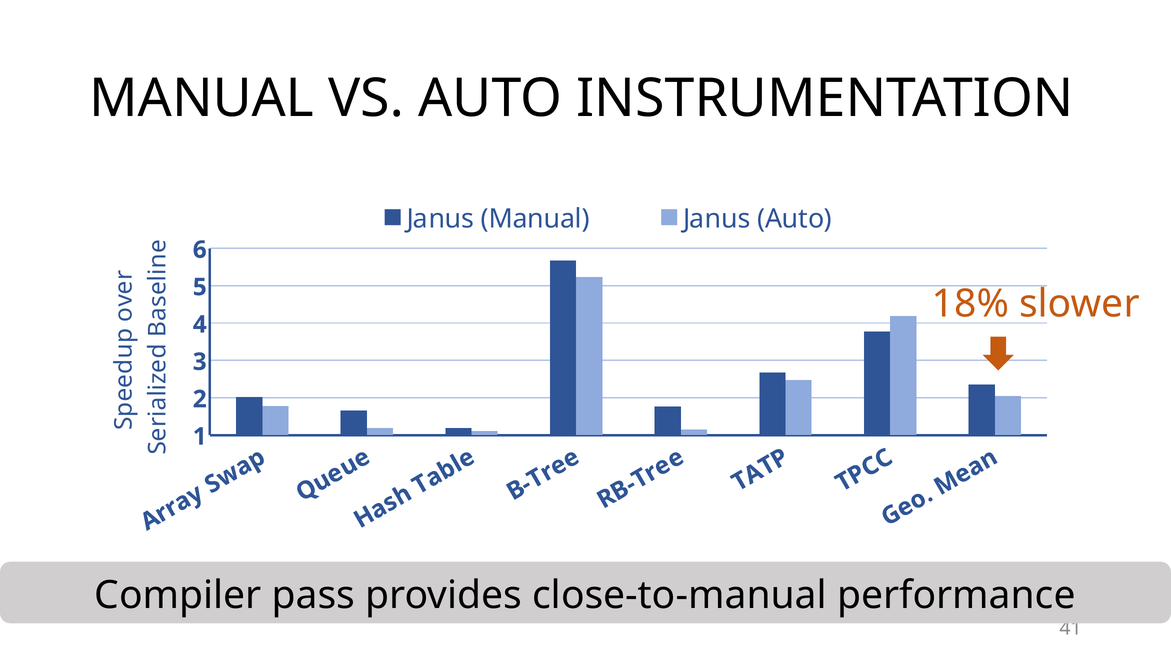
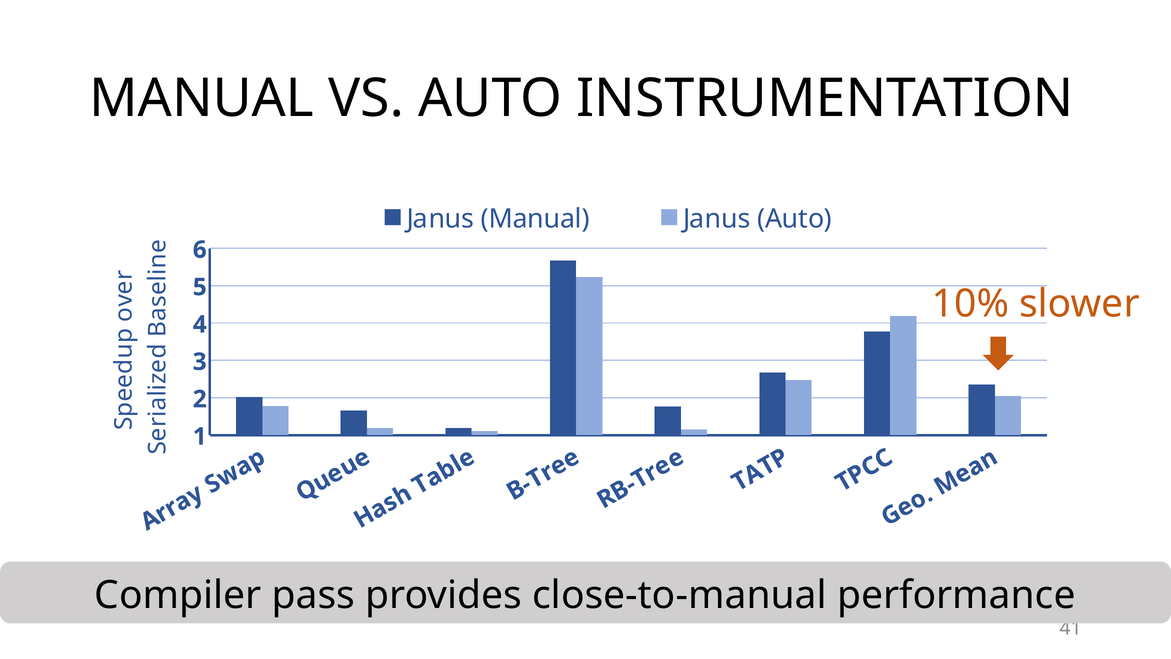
18%: 18% -> 10% (970, 304)
